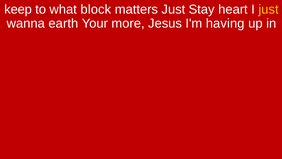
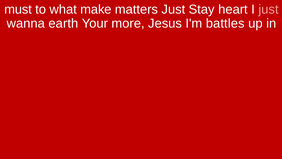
keep: keep -> must (18, 9)
block: block -> make (96, 9)
just colour: yellow -> pink (269, 9)
having: having -> battles (225, 23)
